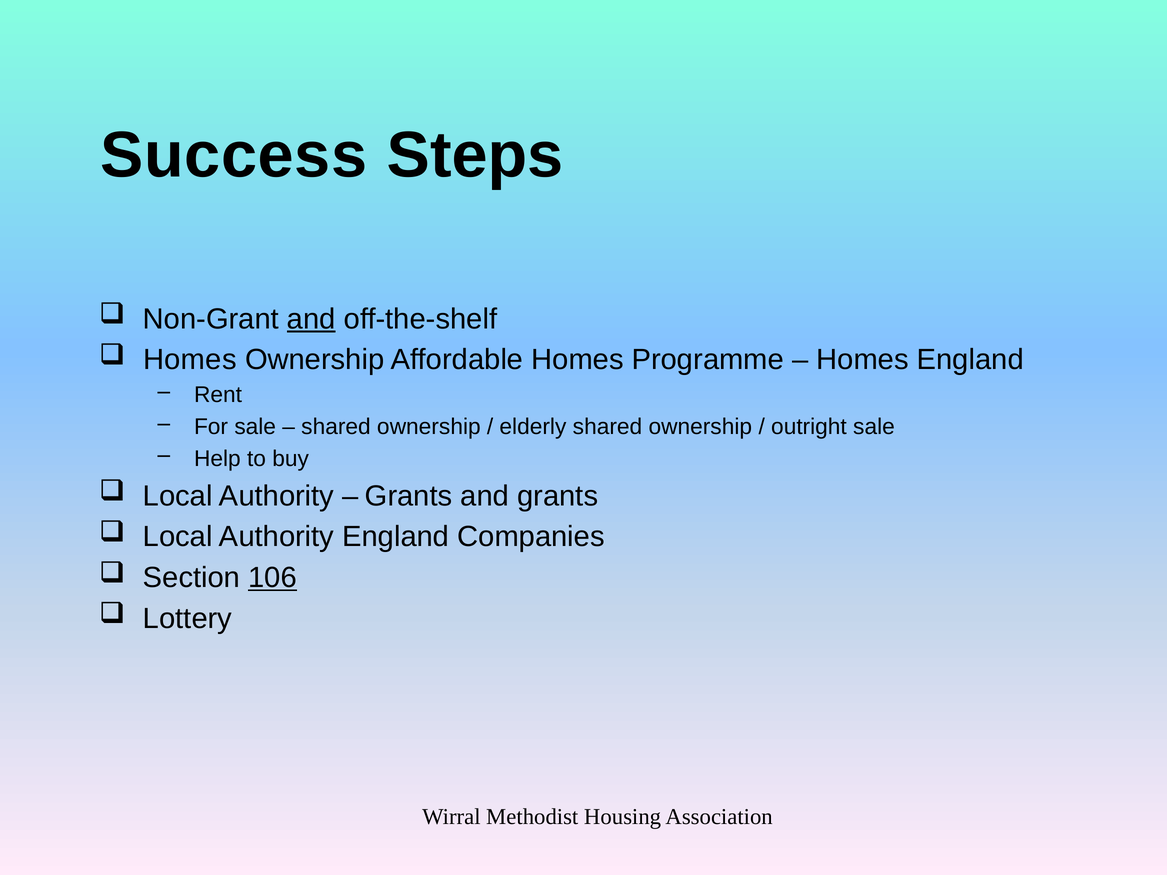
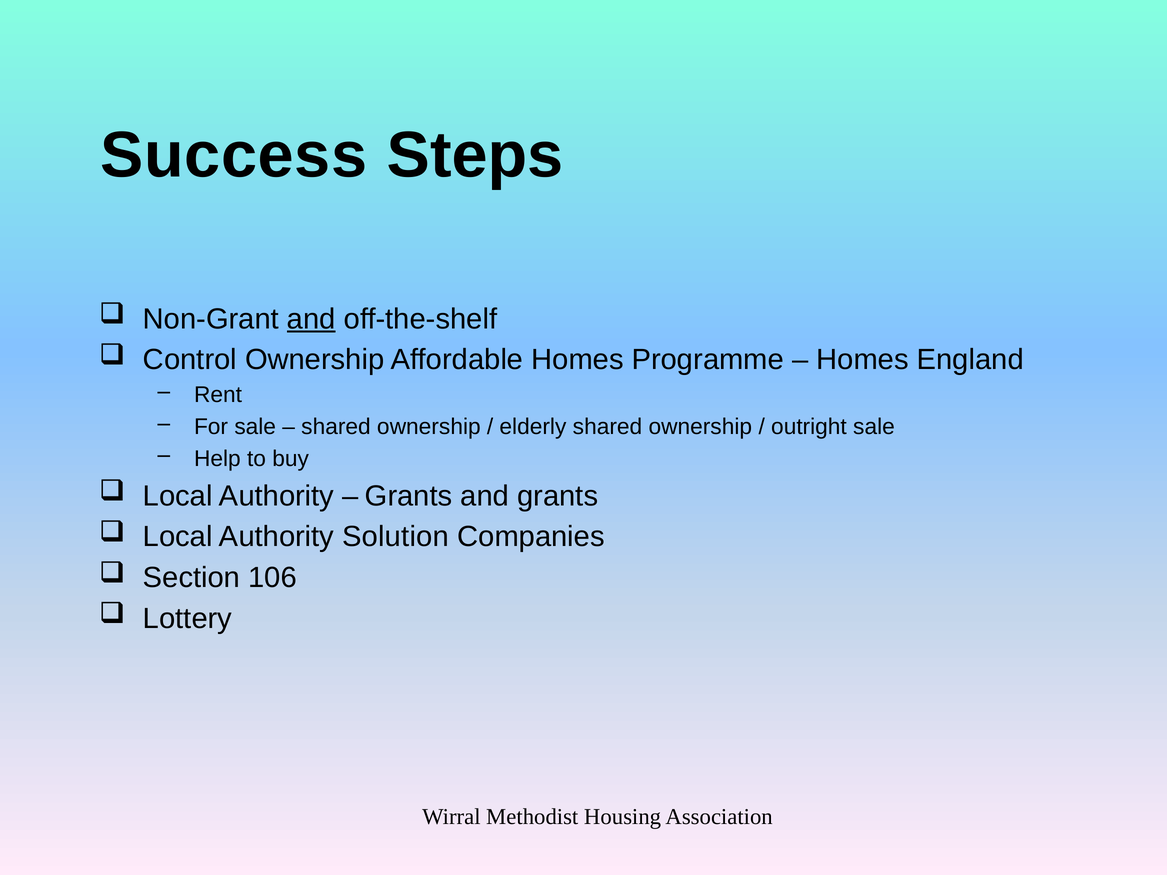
Homes: Homes -> Control (190, 360)
Authority England: England -> Solution (396, 537)
106 underline: present -> none (272, 578)
